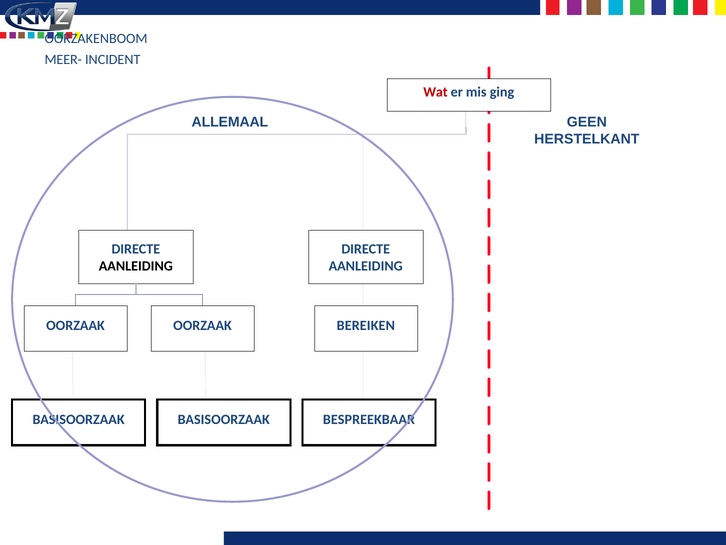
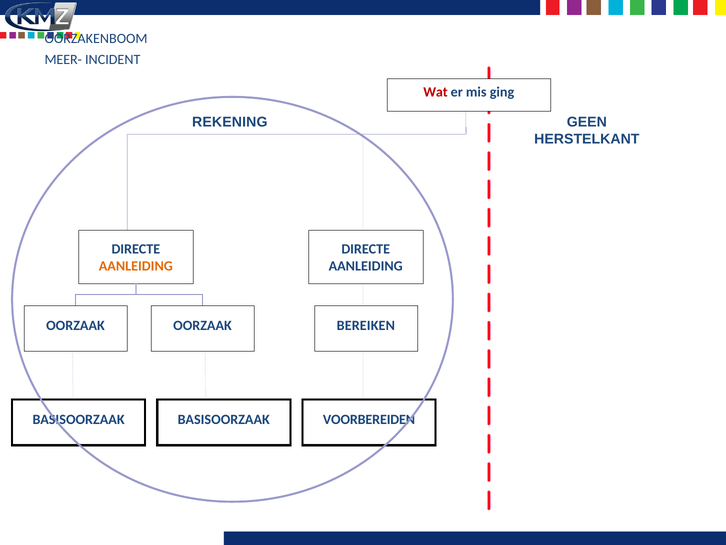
ALLEMAAL: ALLEMAAL -> REKENING (230, 122)
AANLEIDING colour: black -> orange (136, 266)
BESPREEKBAAR: BESPREEKBAAR -> VOORBEREIDEN (369, 419)
